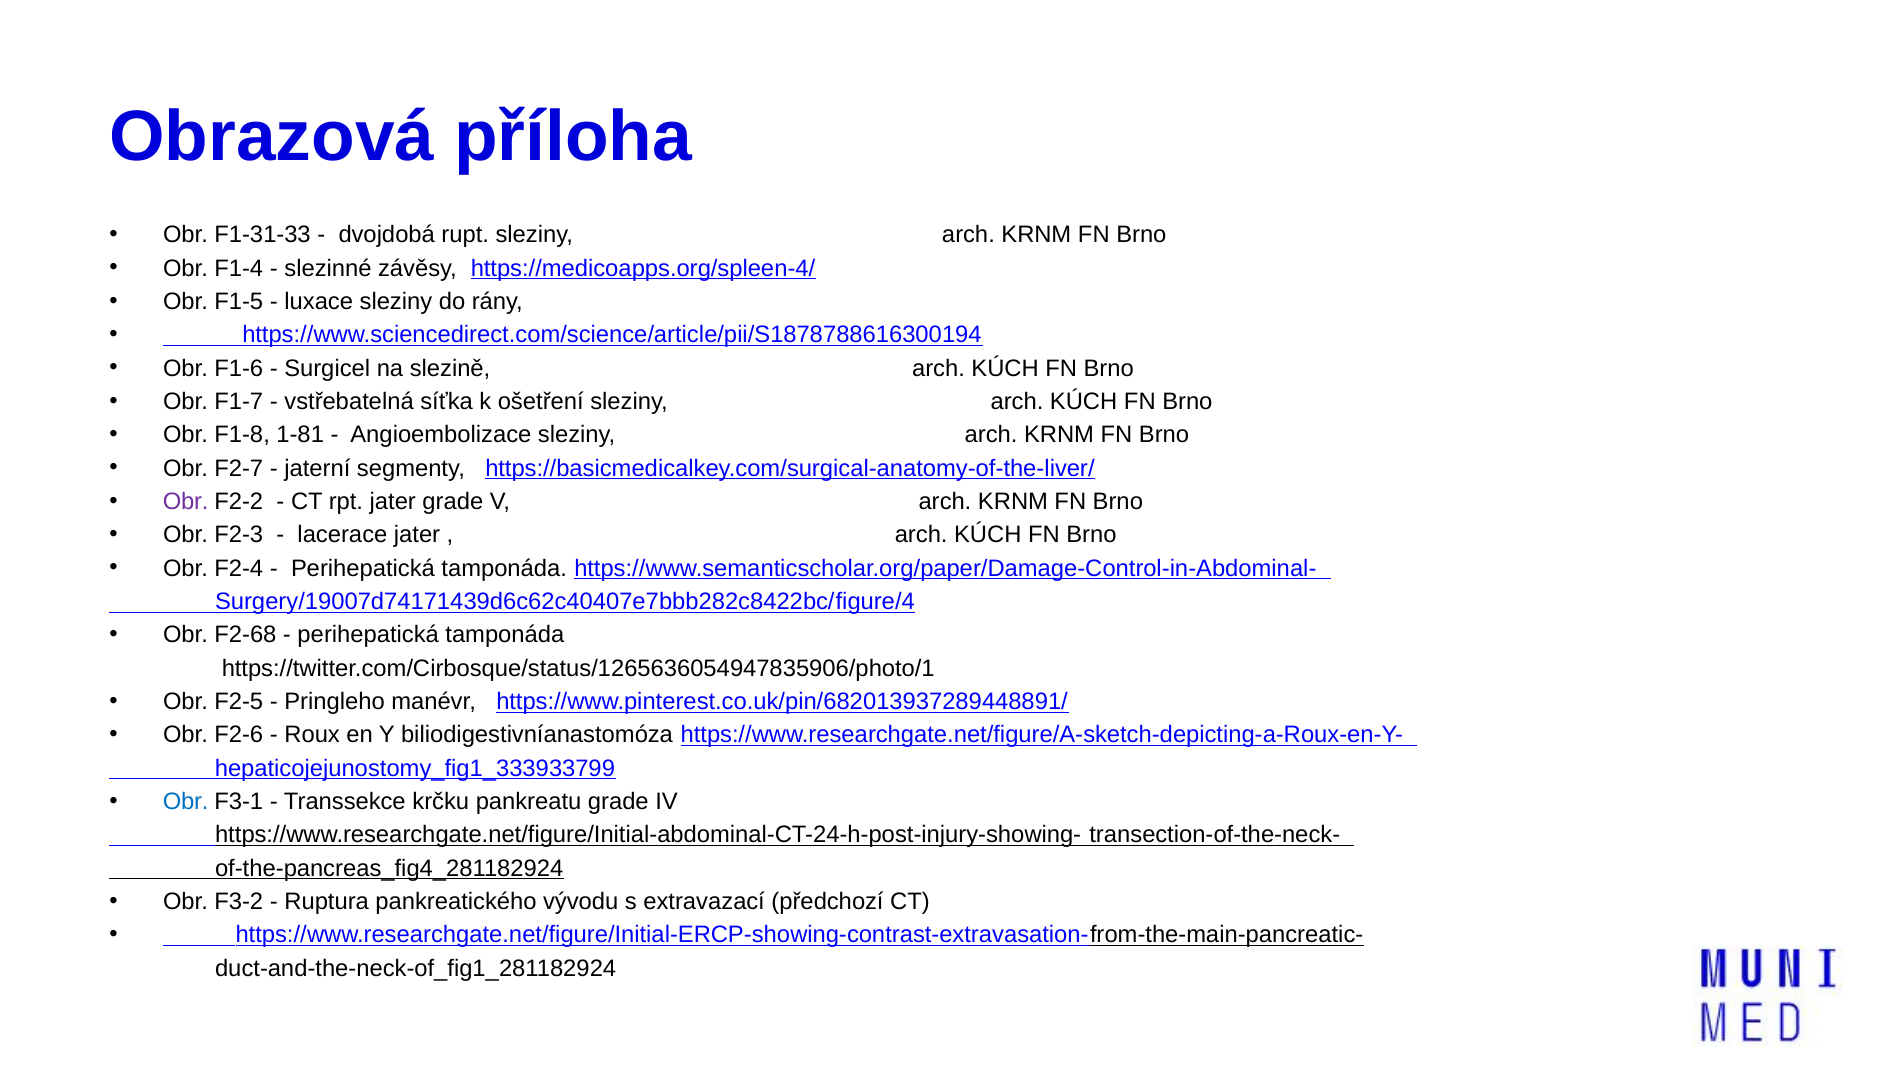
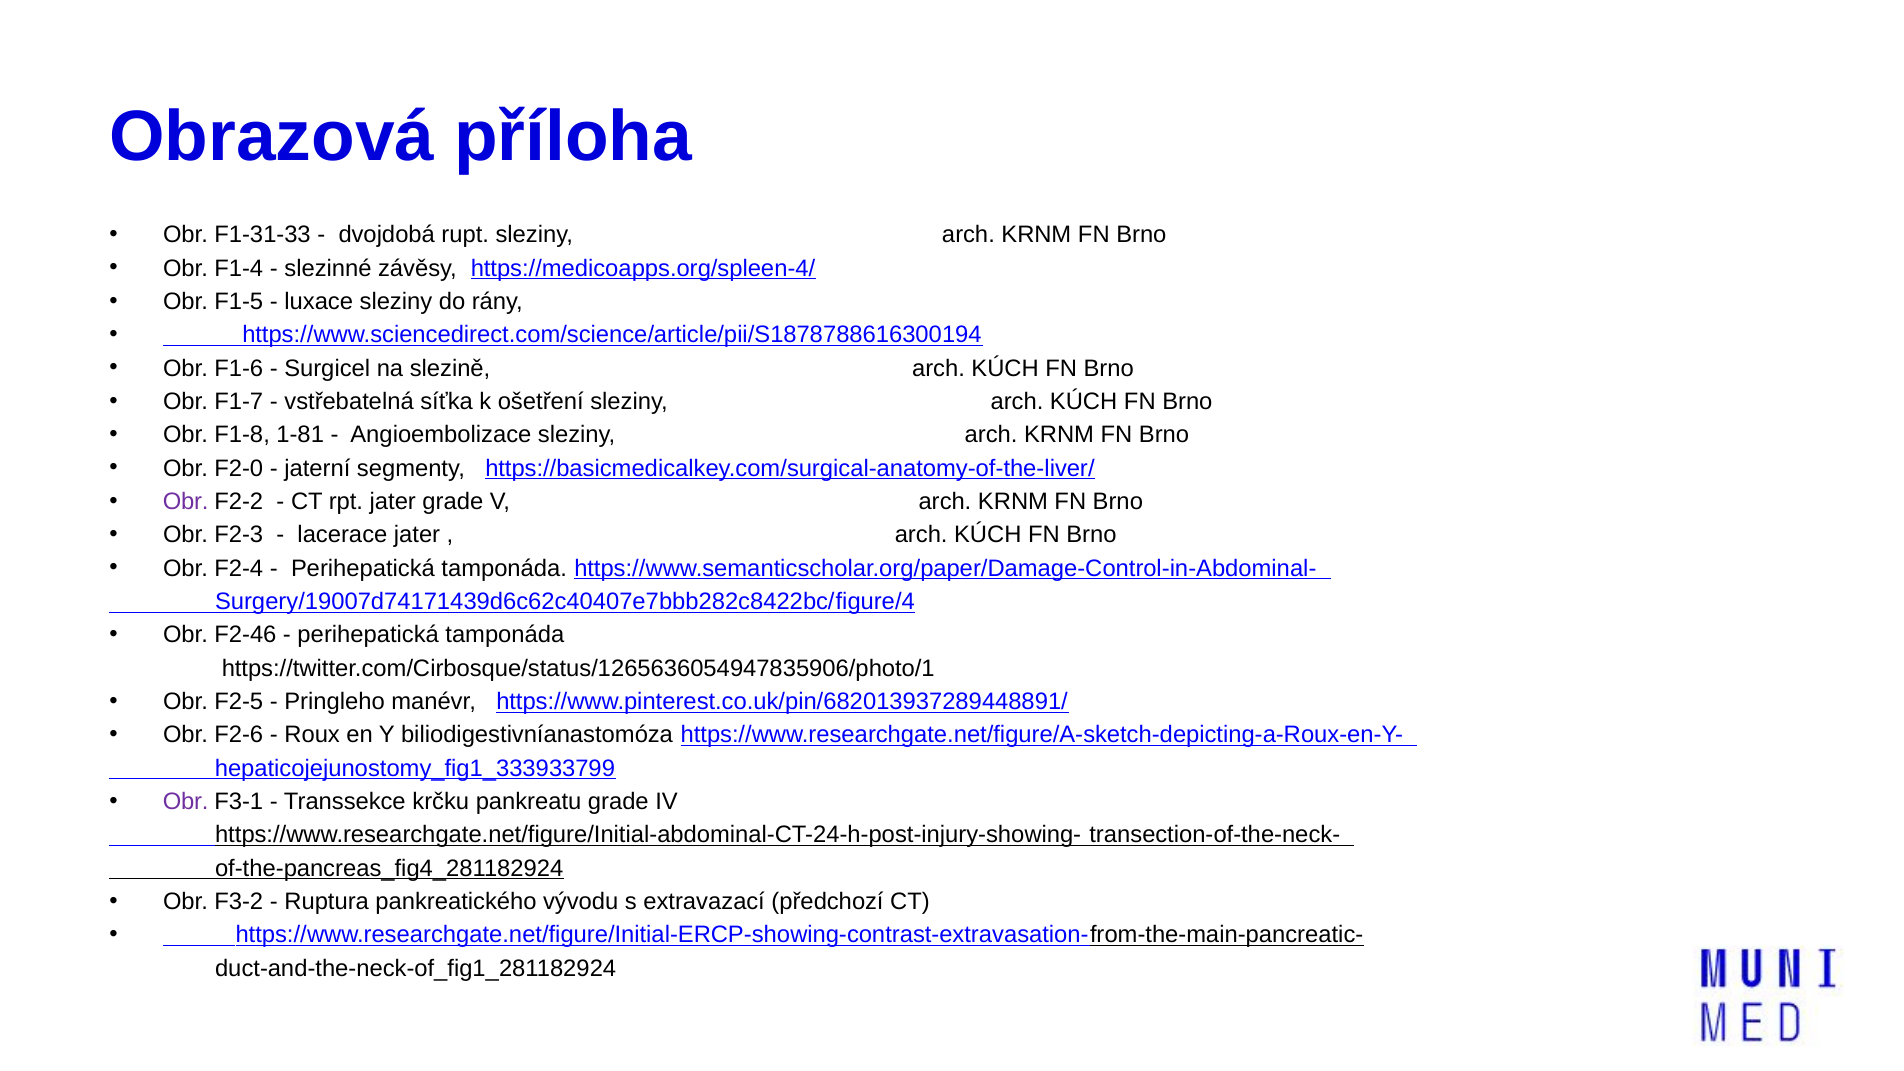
F2-7: F2-7 -> F2-0 (239, 468)
F2-68: F2-68 -> F2-46 (245, 635)
Obr colour: blue -> purple (186, 802)
